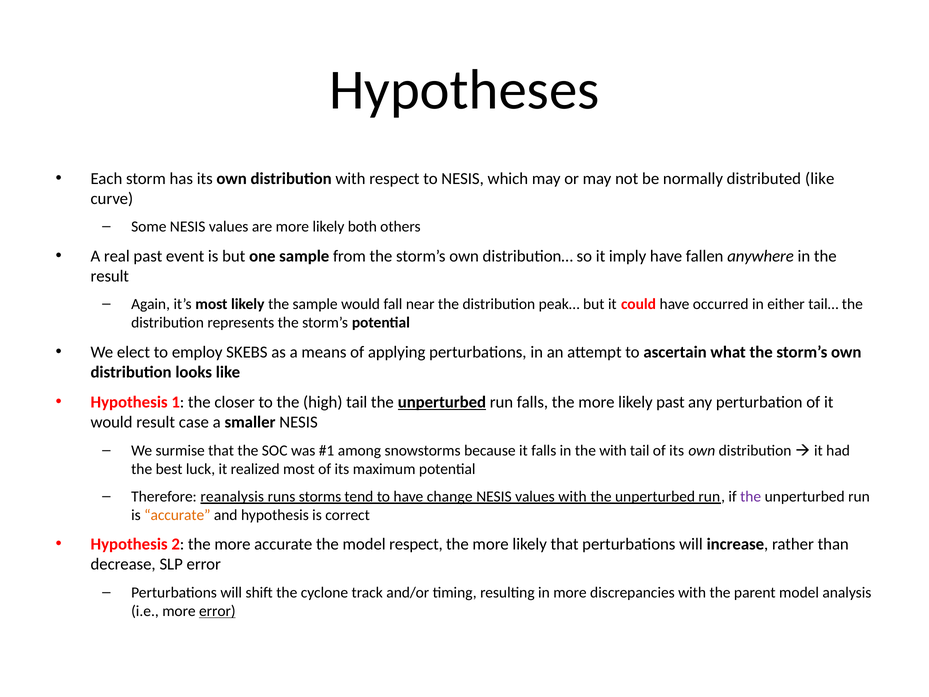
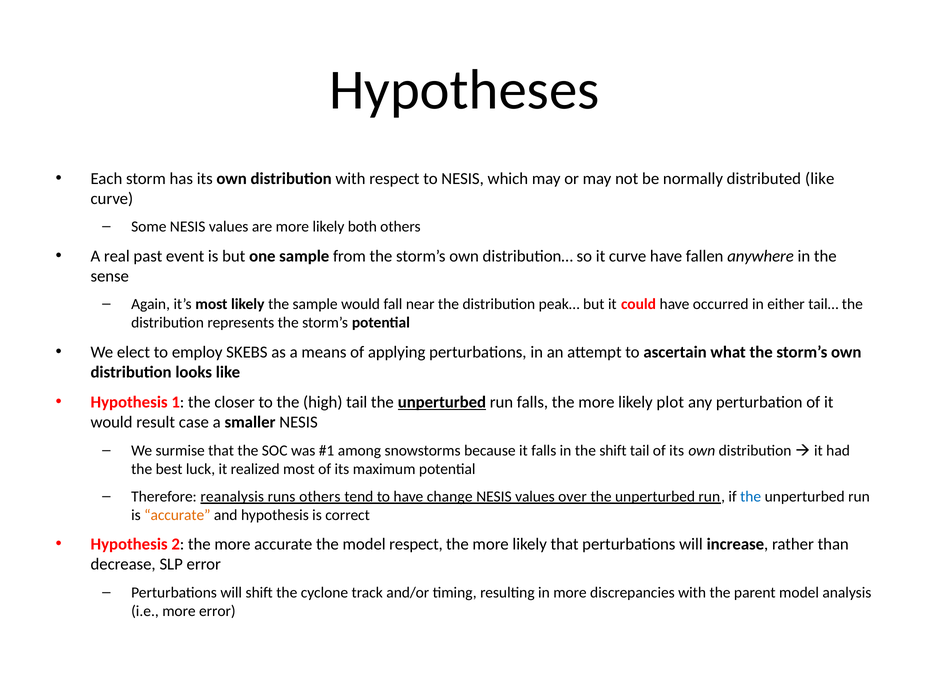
it imply: imply -> curve (628, 256)
result: result -> sense (110, 276)
likely past: past -> plot (670, 402)
the with: with -> shift (613, 450)
runs storms: storms -> others (320, 496)
values with: with -> over (573, 496)
the colour: purple -> blue (751, 496)
error underline: present -> none (217, 611)
